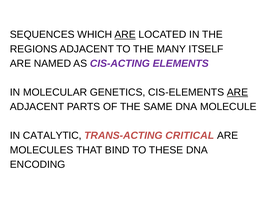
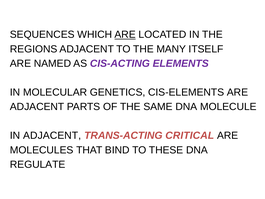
ARE underline: present -> none (238, 92)
IN CATALYTIC: CATALYTIC -> ADJACENT (52, 135)
ENCODING: ENCODING -> REGULATE (38, 164)
